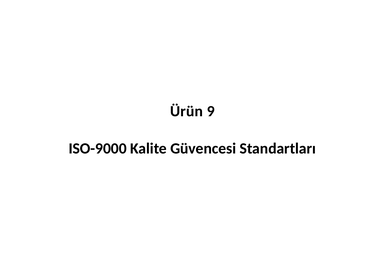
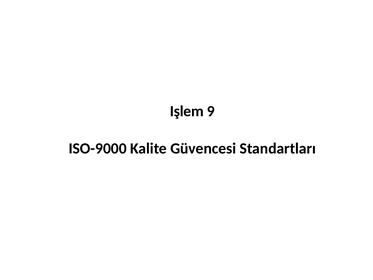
Ürün: Ürün -> Işlem (187, 111)
